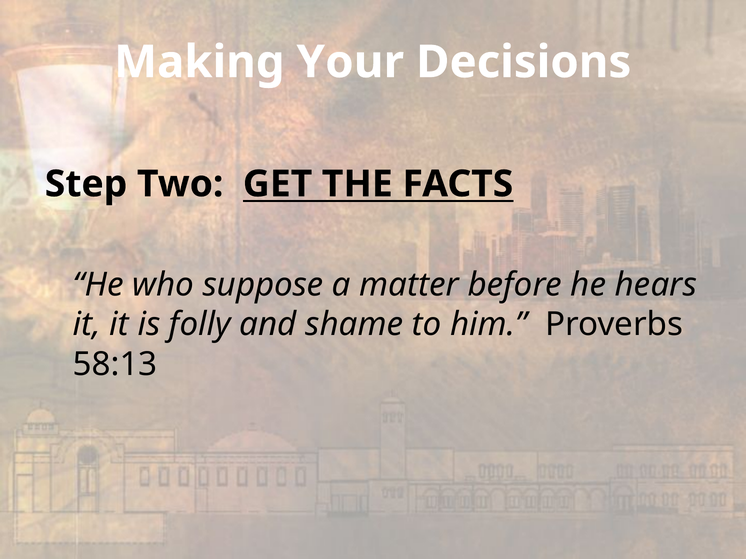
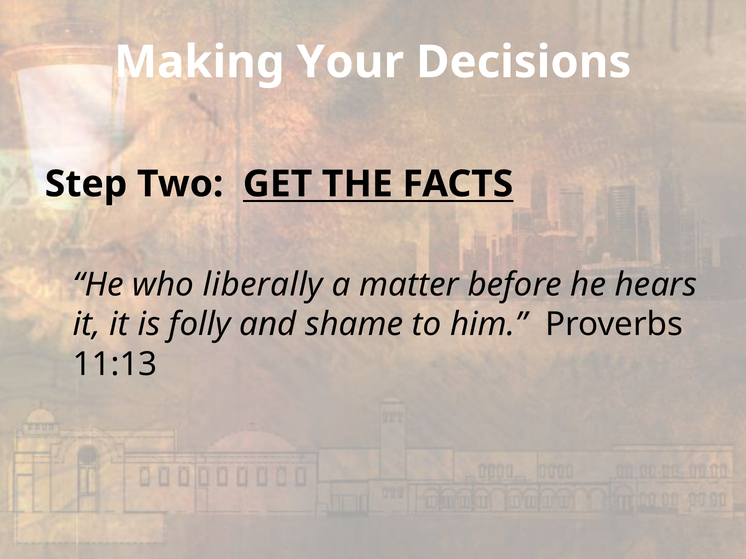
suppose: suppose -> liberally (263, 285)
58:13: 58:13 -> 11:13 (115, 365)
